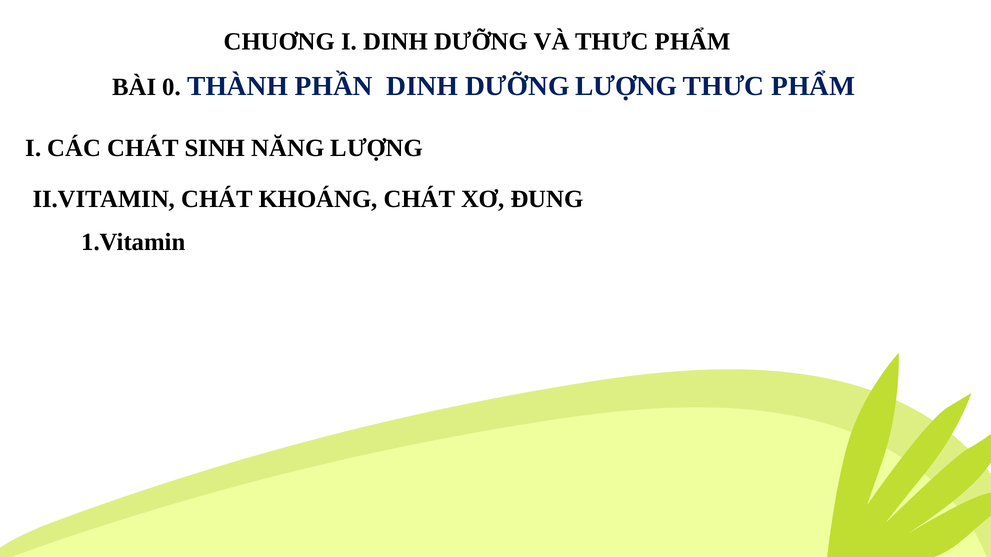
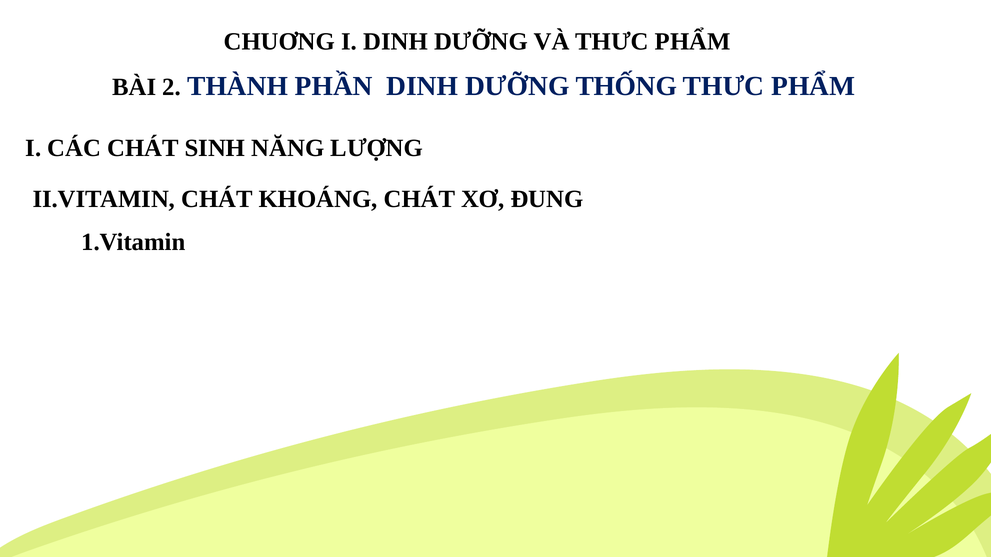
0: 0 -> 2 (172, 87)
DƯỠNG LƯỢNG: LƯỢNG -> THỐNG (626, 86)
